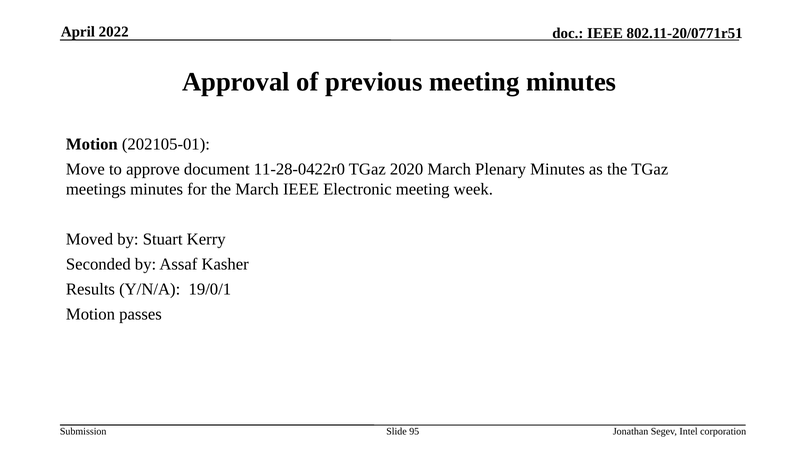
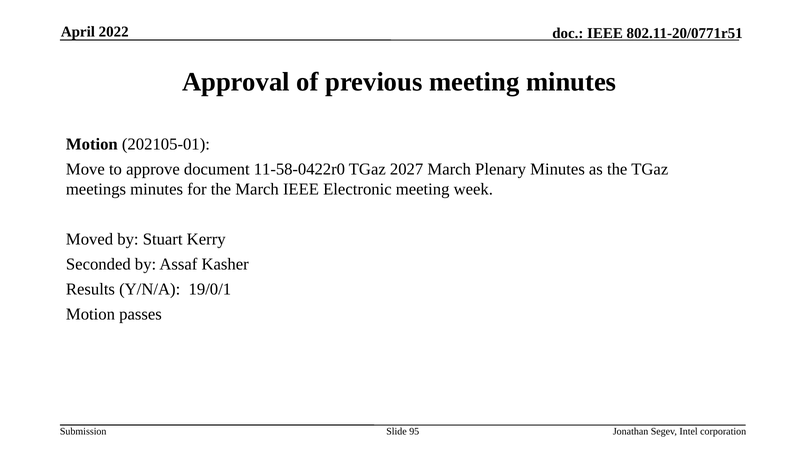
11-28-0422r0: 11-28-0422r0 -> 11-58-0422r0 (299, 169)
2020: 2020 -> 2027 (407, 169)
